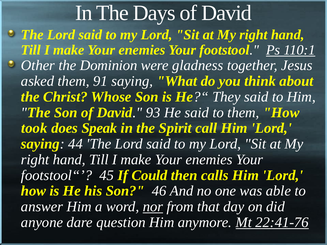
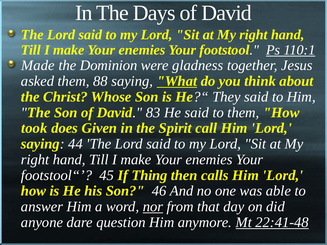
Other: Other -> Made (38, 65)
91: 91 -> 88 (100, 81)
What underline: none -> present (177, 81)
93: 93 -> 83 (153, 113)
Speak: Speak -> Given (99, 128)
Could: Could -> Thing (149, 175)
22:41-76: 22:41-76 -> 22:41-48 (282, 223)
